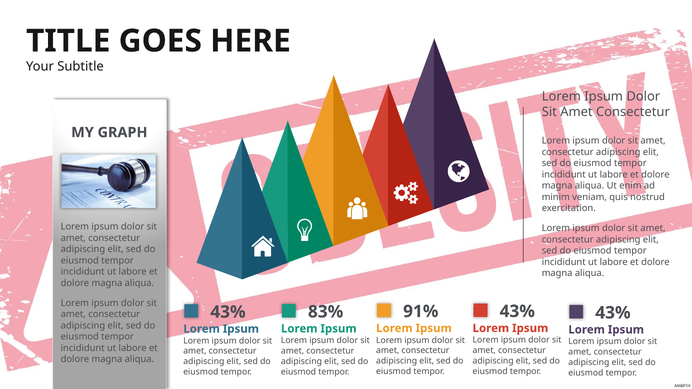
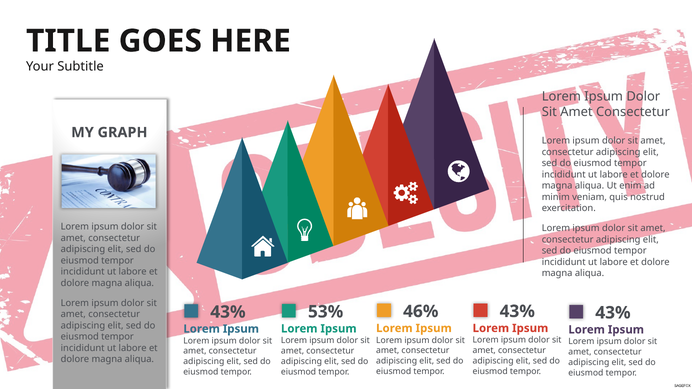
91%: 91% -> 46% (421, 312)
83%: 83% -> 53% (326, 312)
